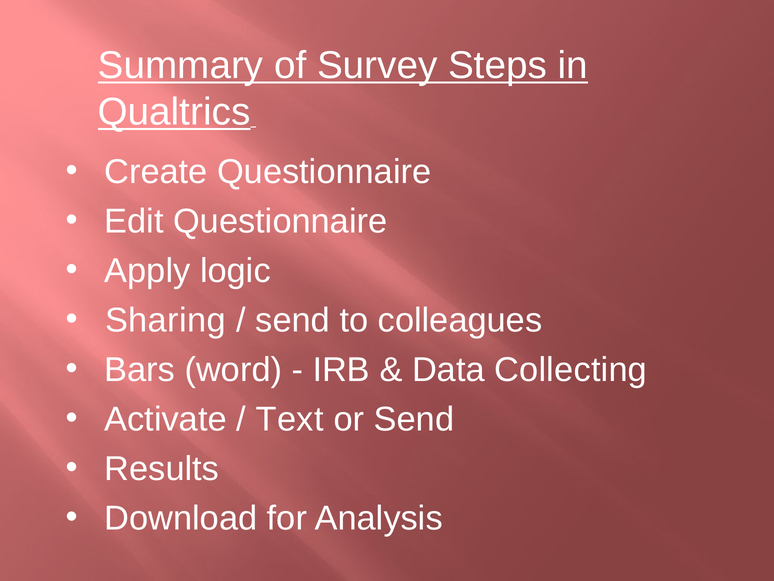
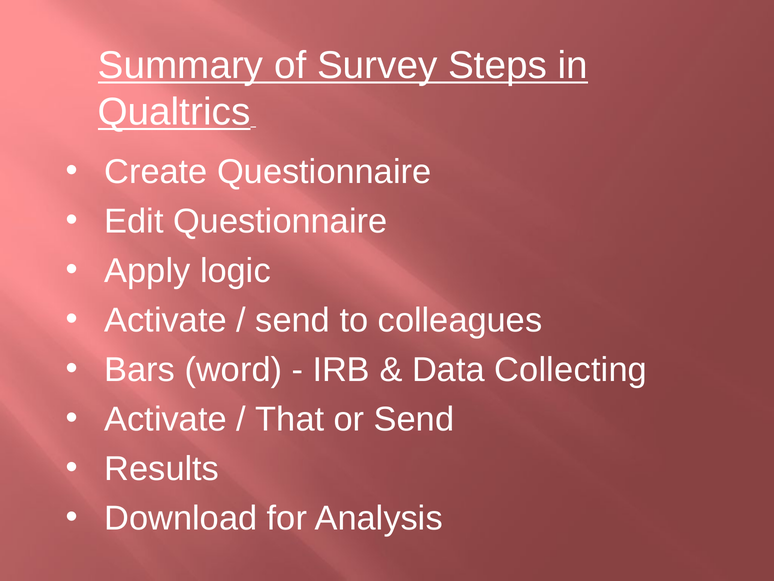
Sharing: Sharing -> Activate (166, 320)
Text: Text -> That (290, 419)
